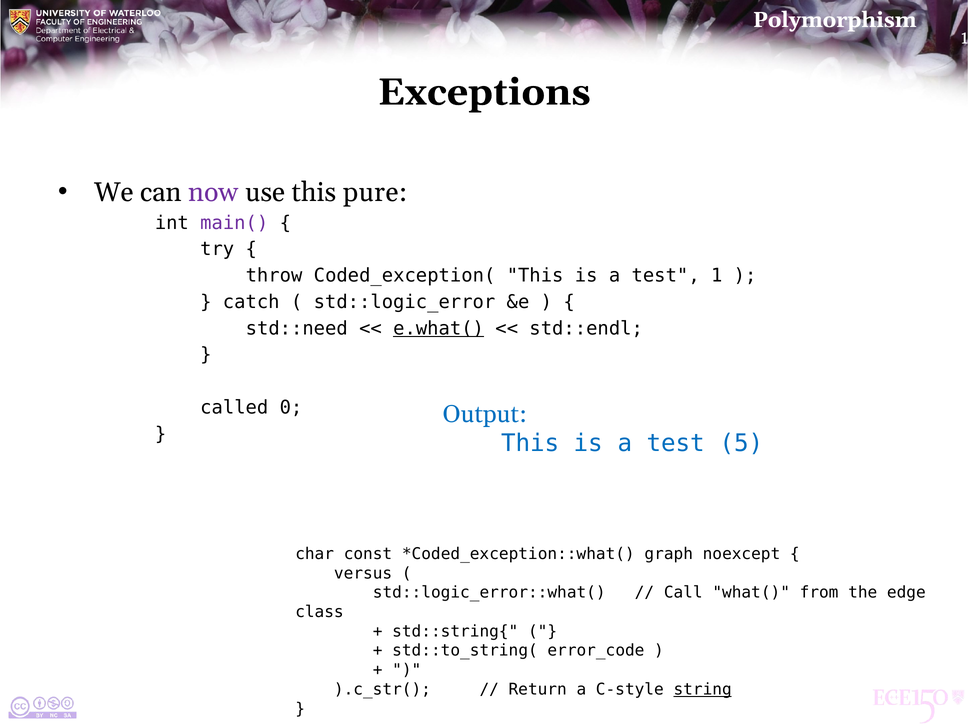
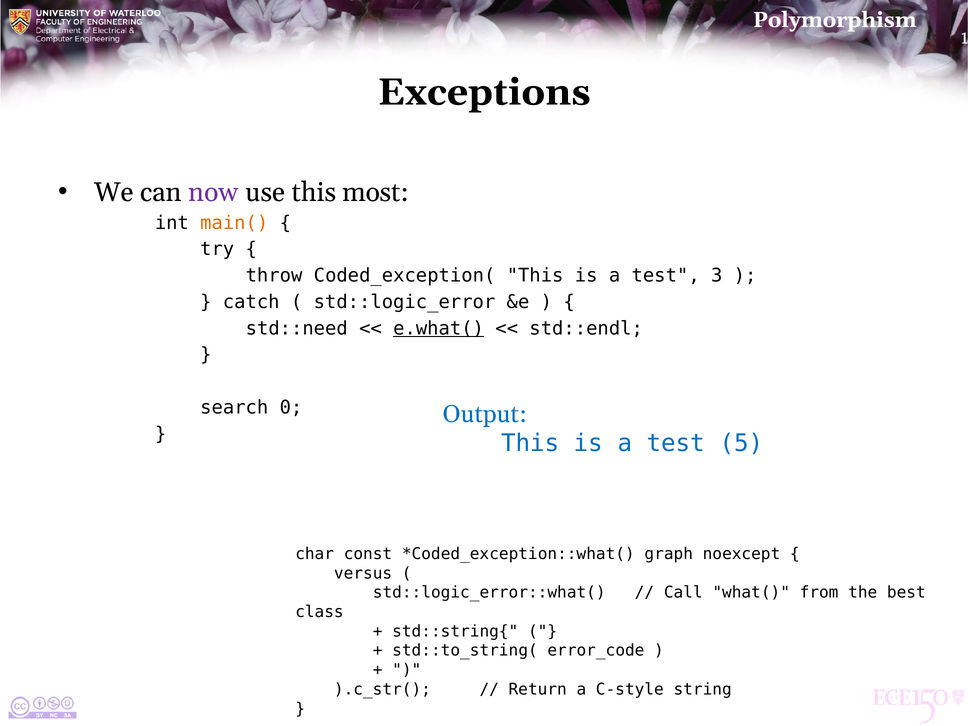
pure: pure -> most (375, 192)
main( colour: purple -> orange (234, 223)
1: 1 -> 3 (717, 276)
called: called -> search (234, 408)
edge: edge -> best (906, 593)
string underline: present -> none (703, 689)
